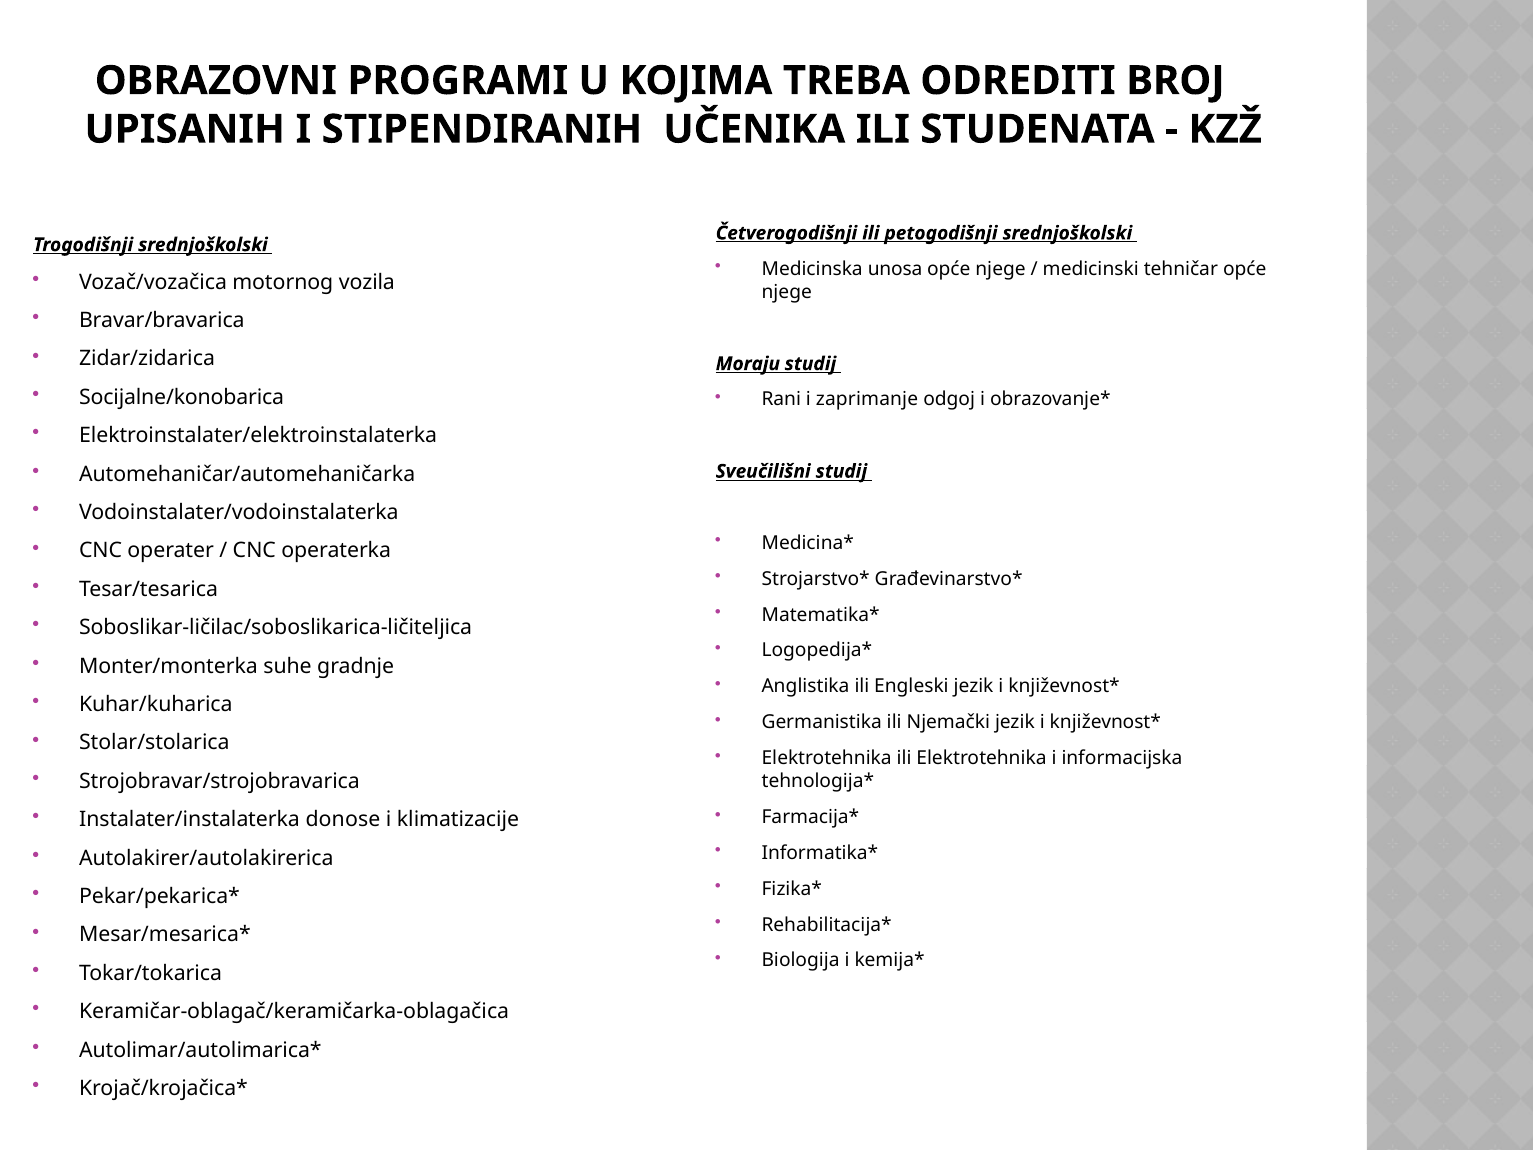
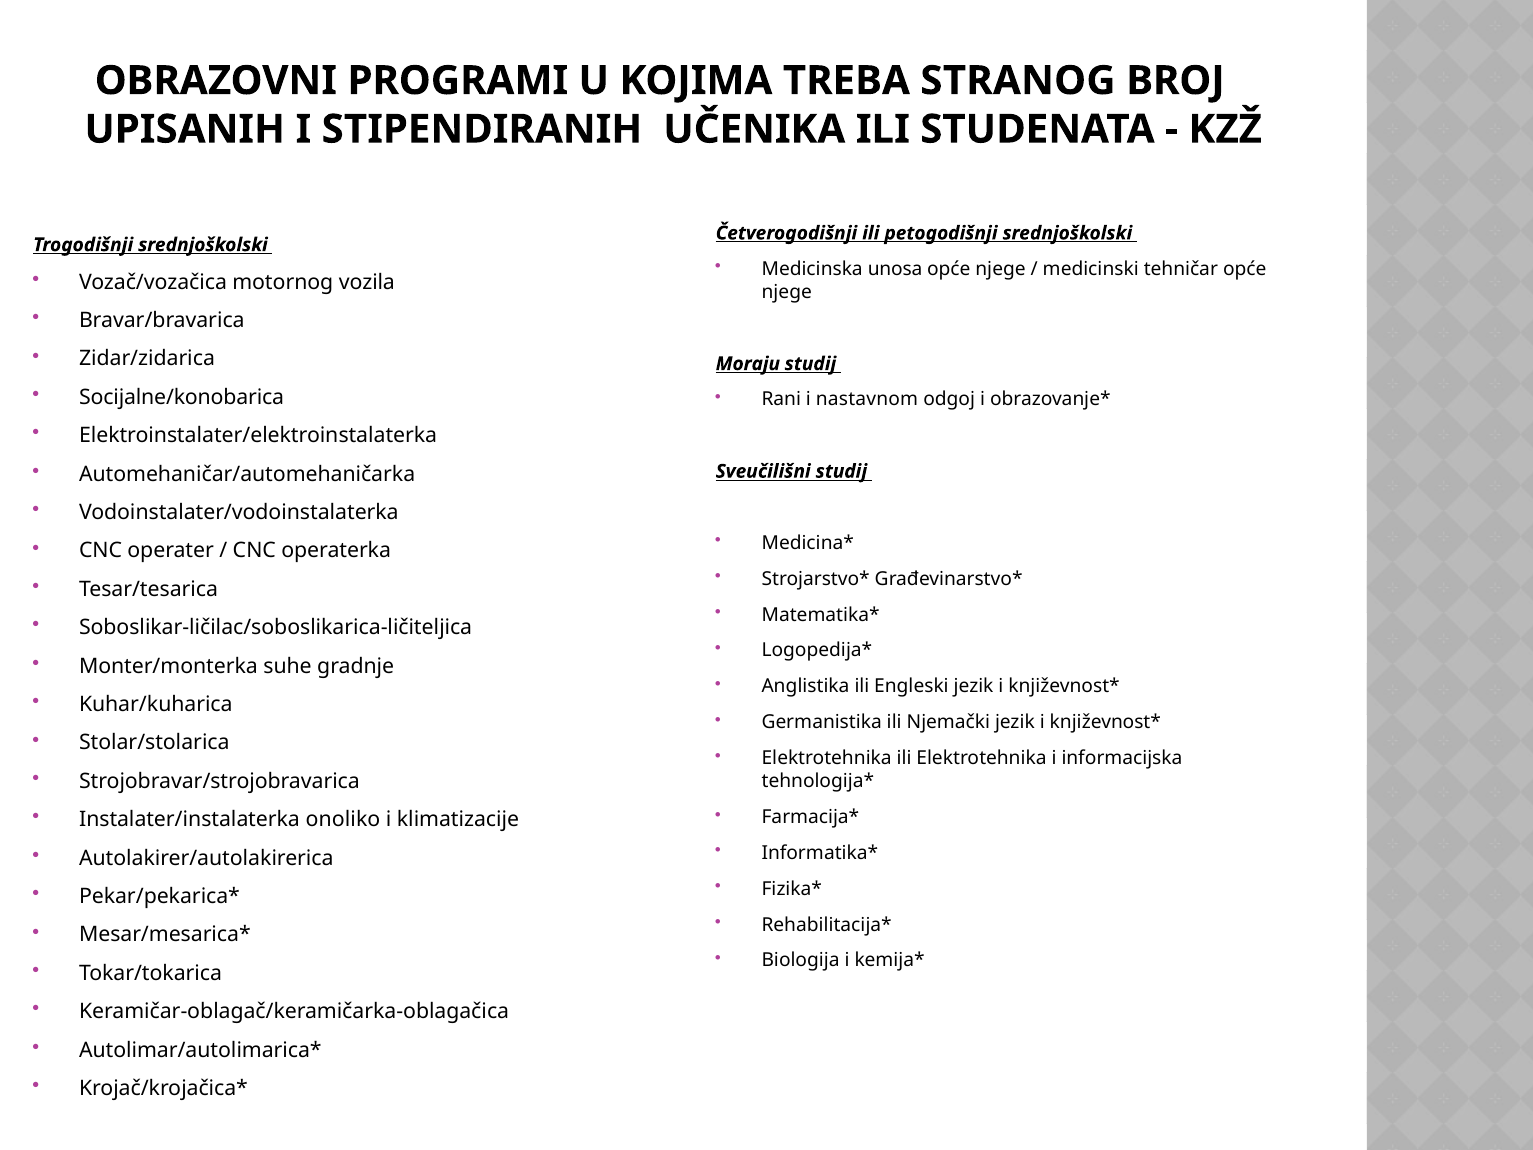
ODREDITI: ODREDITI -> STRANOG (1018, 81)
zaprimanje: zaprimanje -> nastavnom (867, 400)
donose: donose -> onoliko (343, 819)
